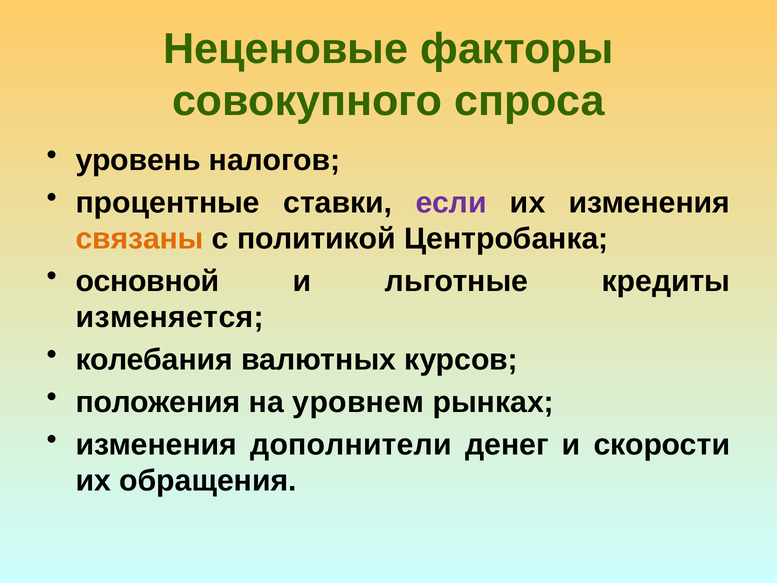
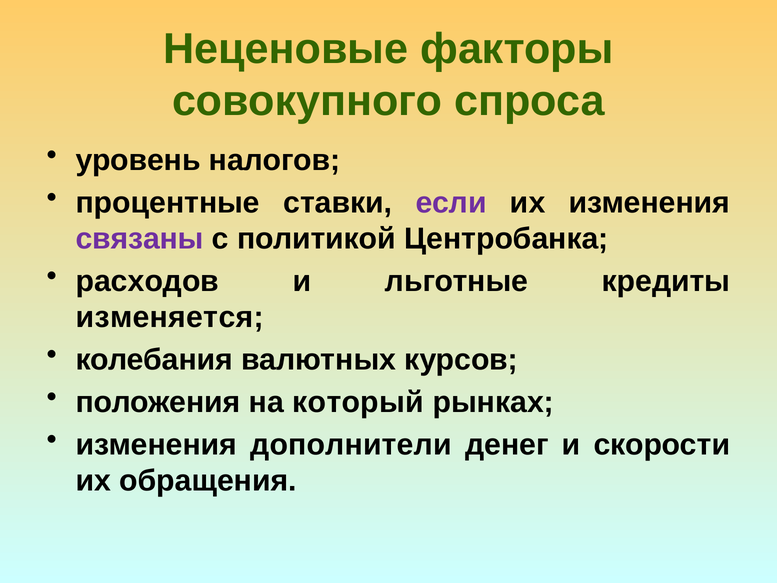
связаны colour: orange -> purple (140, 239)
основной: основной -> расходов (147, 281)
уровнем: уровнем -> который (358, 402)
